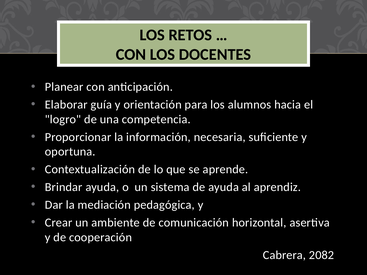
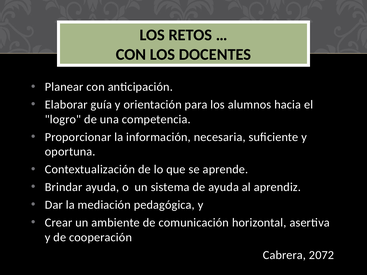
2082: 2082 -> 2072 (322, 255)
